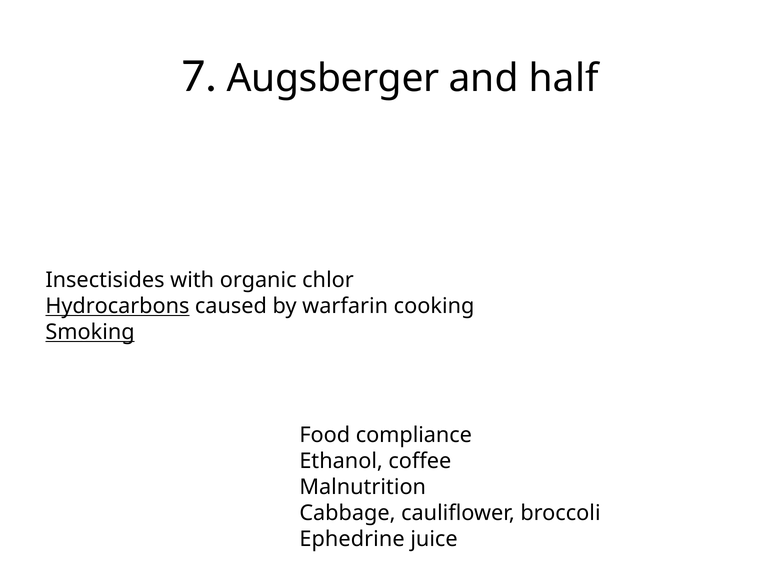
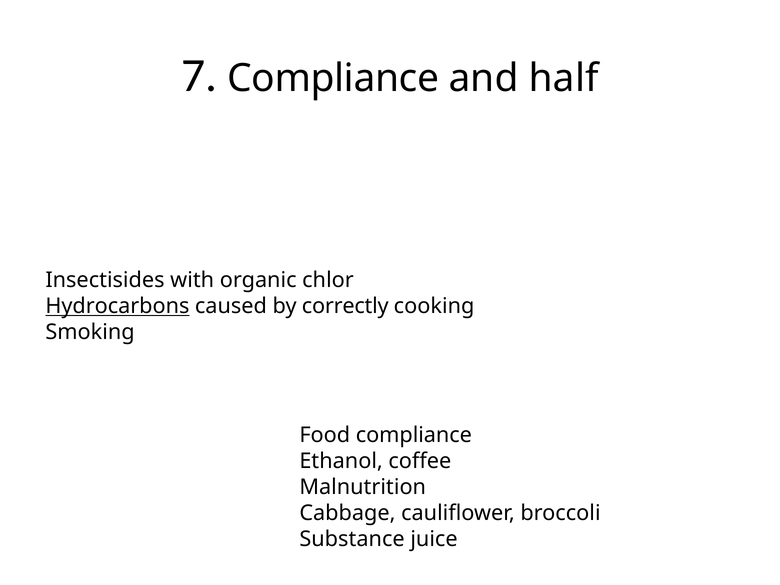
7 Augsberger: Augsberger -> Compliance (333, 78)
warfarin: warfarin -> correctly (345, 306)
Smoking underline: present -> none (90, 332)
Ephedrine: Ephedrine -> Substance (352, 539)
